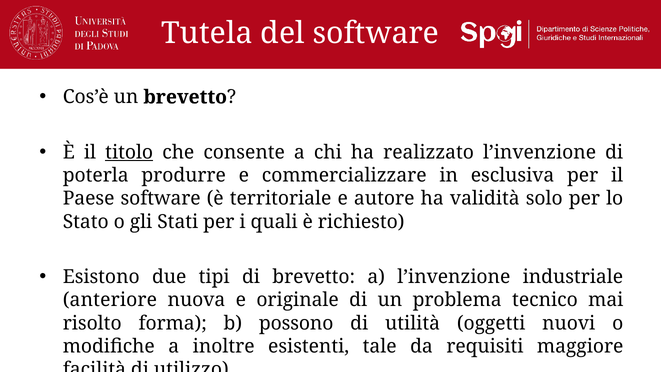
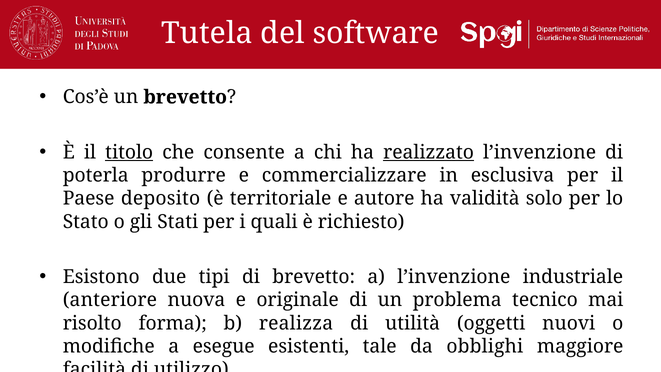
realizzato underline: none -> present (429, 152)
Paese software: software -> deposito (161, 198)
possono: possono -> realizza (296, 323)
inoltre: inoltre -> esegue (224, 346)
requisiti: requisiti -> obblighi (485, 346)
